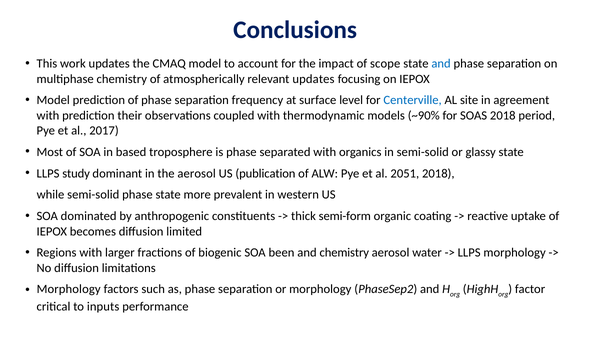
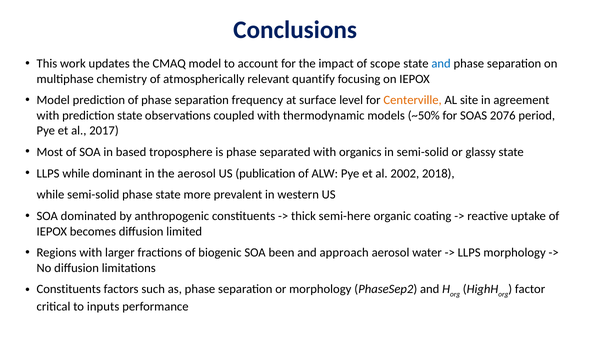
relevant updates: updates -> quantify (314, 79)
Centerville colour: blue -> orange (413, 100)
prediction their: their -> state (130, 116)
~90%: ~90% -> ~50% (424, 116)
SOAS 2018: 2018 -> 2076 (503, 116)
LLPS study: study -> while (76, 174)
2051: 2051 -> 2002 (405, 174)
semi-form: semi-form -> semi-here (345, 216)
and chemistry: chemistry -> approach (344, 253)
Morphology: Morphology -> Constituents (69, 290)
